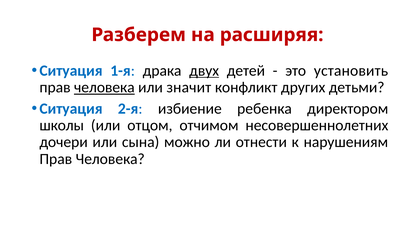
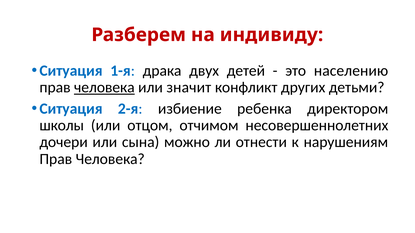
расширяя: расширяя -> индивиду (271, 35)
двух underline: present -> none (204, 71)
установить: установить -> населению (351, 71)
